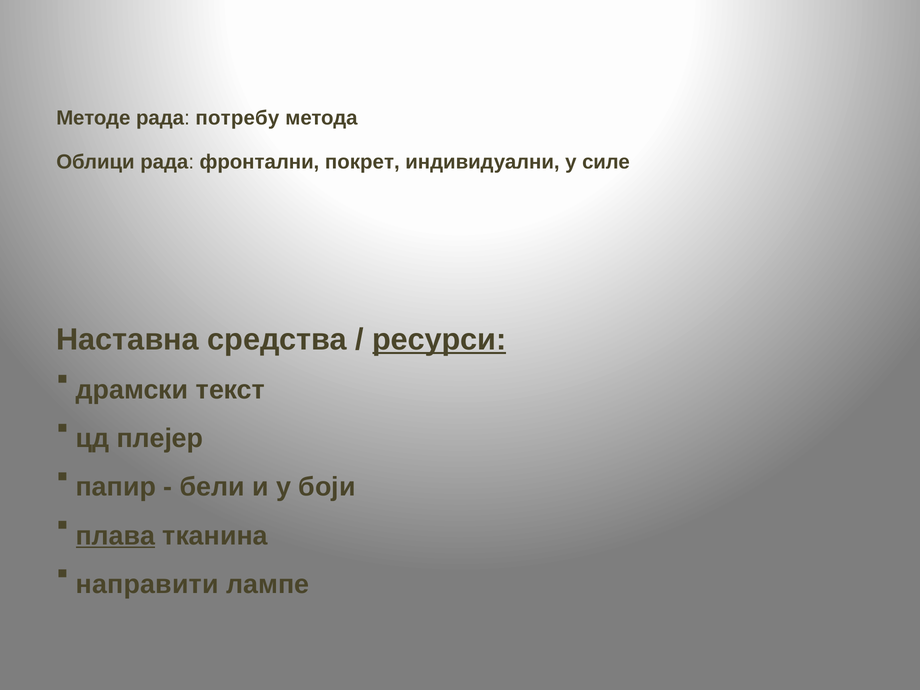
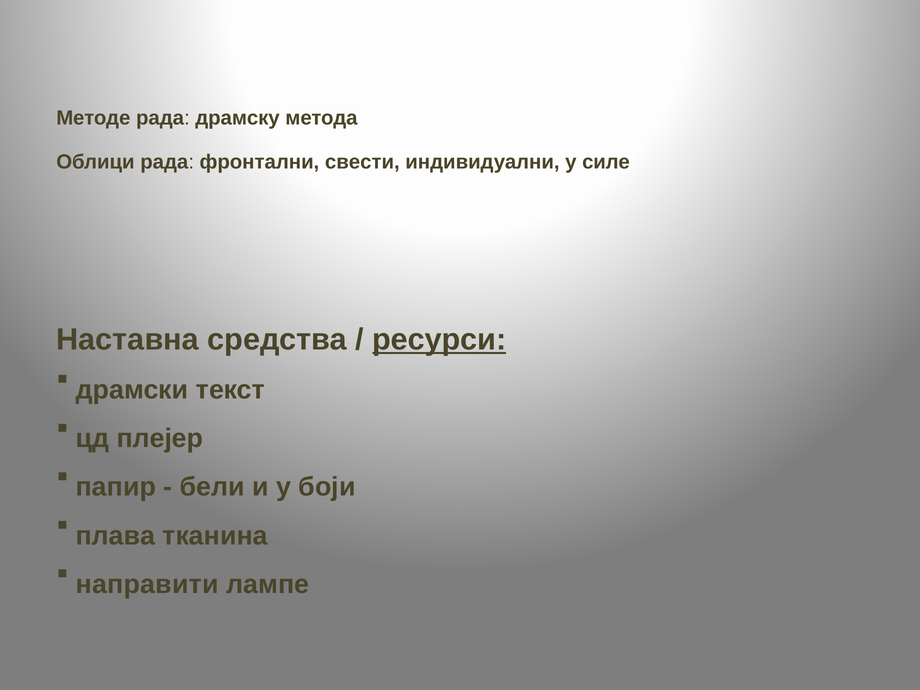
потребу: потребу -> драмску (238, 118)
покрет: покрет -> свести (362, 162)
плава underline: present -> none (115, 536)
